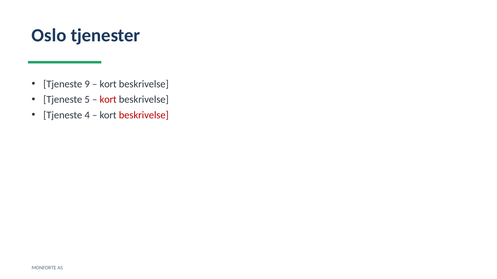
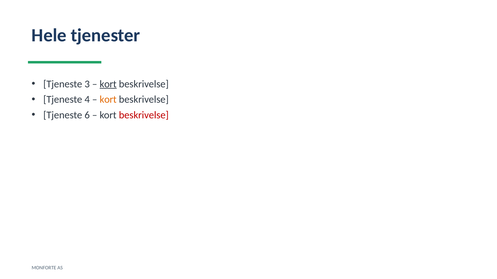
Oslo: Oslo -> Hele (49, 35)
9: 9 -> 3 (87, 84)
kort underline: none -> present (108, 84)
5: 5 -> 4 (87, 100)
kort colour: red -> orange (108, 100)
4: 4 -> 6 (87, 115)
